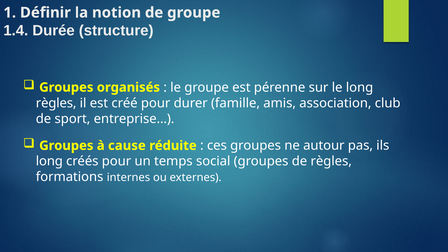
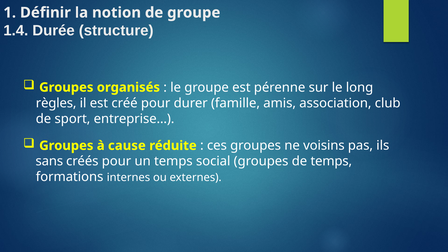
autour: autour -> voisins (324, 146)
long: long -> sans (49, 161)
de règles: règles -> temps (331, 161)
